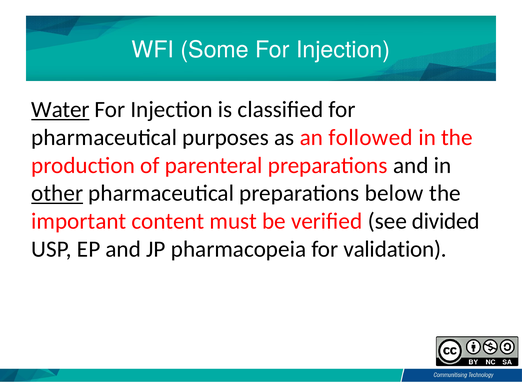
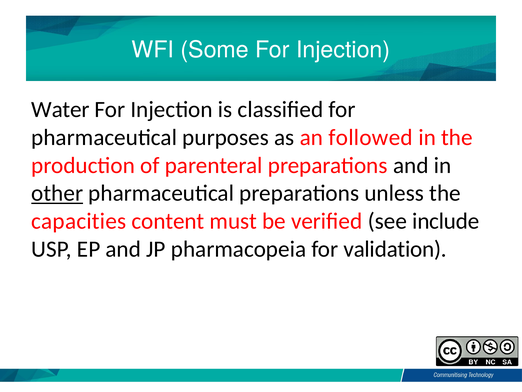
Water underline: present -> none (60, 110)
below: below -> unless (394, 193)
important: important -> capacities (79, 221)
divided: divided -> include (446, 221)
